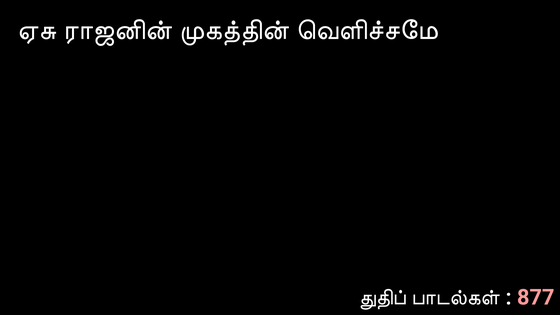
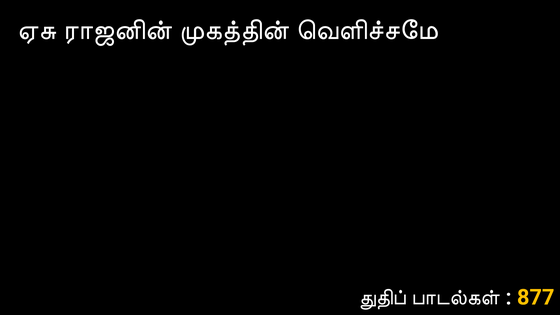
877 colour: pink -> yellow (536, 297)
